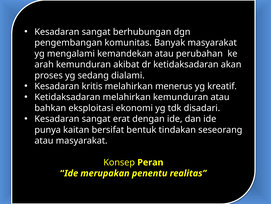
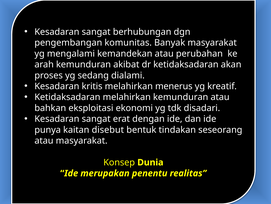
bersifat: bersifat -> disebut (108, 129)
Peran: Peran -> Dunia (150, 162)
